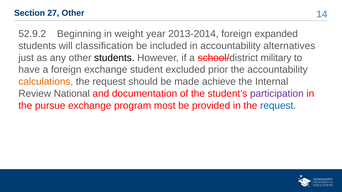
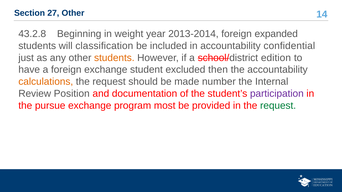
52.9.2: 52.9.2 -> 43.2.8 (32, 34)
alternatives: alternatives -> confidential (289, 46)
students colour: black -> orange (114, 58)
military: military -> edition (276, 58)
prior: prior -> then (218, 70)
achieve: achieve -> number (219, 82)
National: National -> Position (72, 94)
request colour: blue -> green (278, 106)
